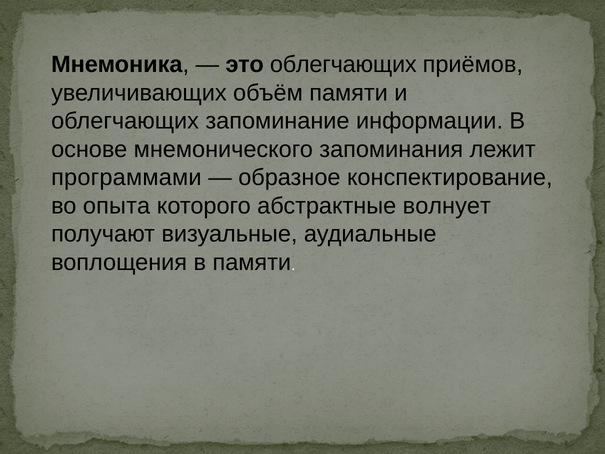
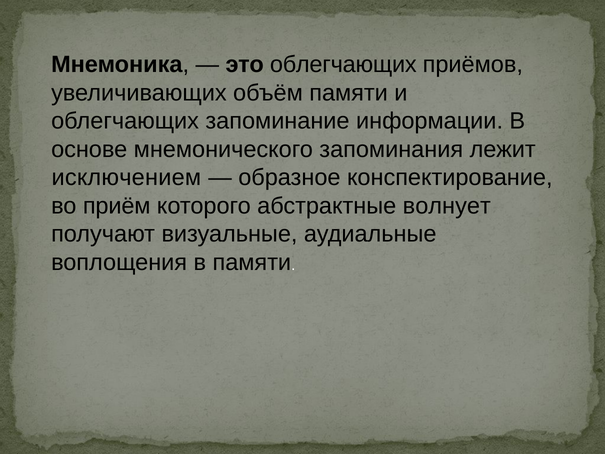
программами: программами -> исключением (126, 178)
опыта: опыта -> приём (117, 206)
